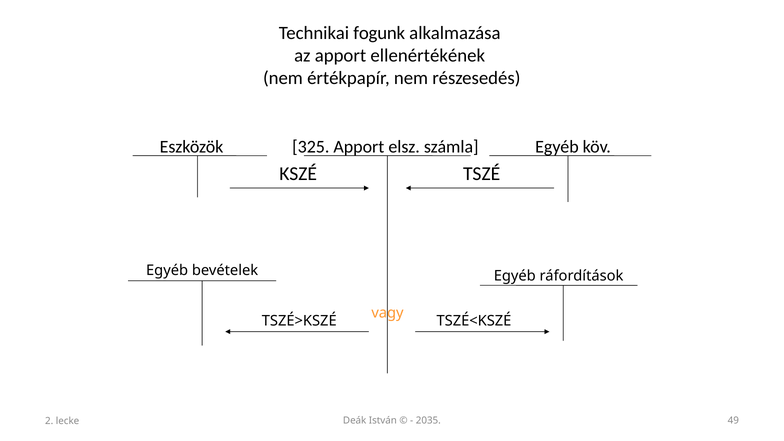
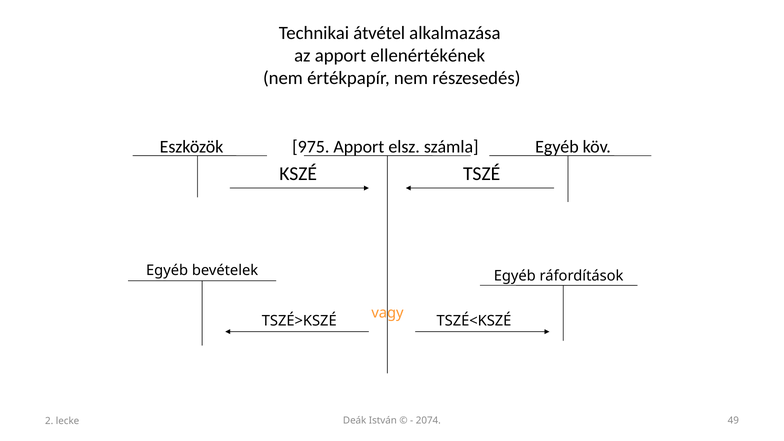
fogunk: fogunk -> átvétel (379, 33)
325: 325 -> 975 (311, 147)
2035: 2035 -> 2074 (428, 420)
